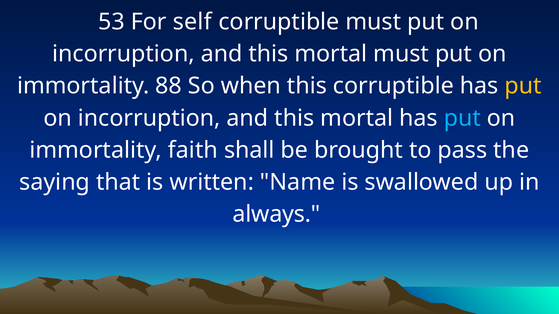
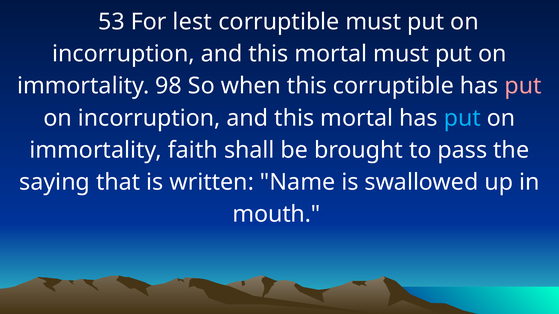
self: self -> lest (192, 22)
88: 88 -> 98 (169, 86)
put colour: yellow -> pink (523, 86)
always: always -> mouth (277, 215)
